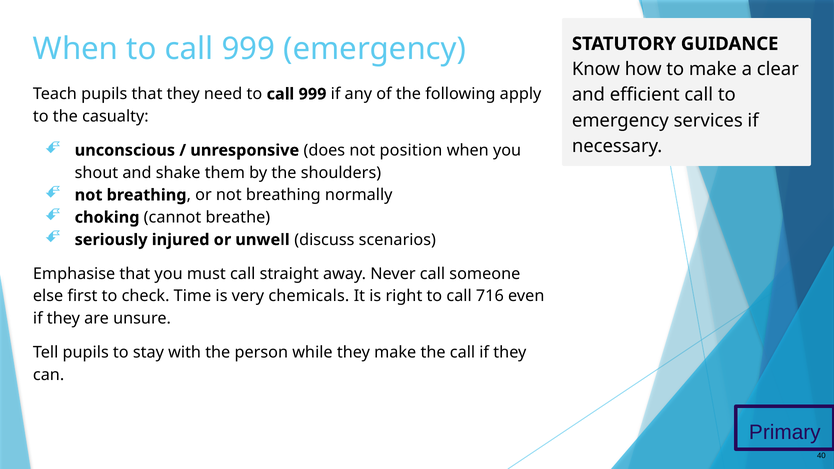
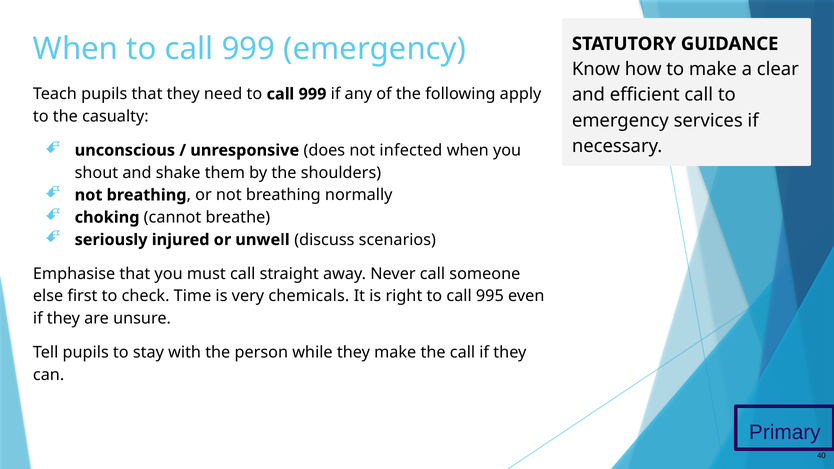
position: position -> infected (411, 150)
716: 716 -> 995 (490, 296)
